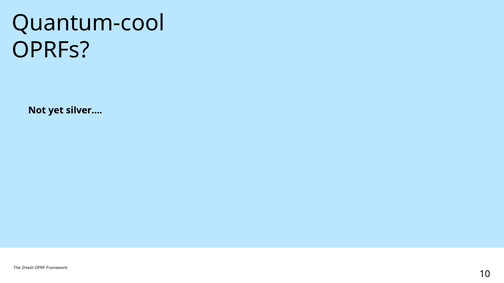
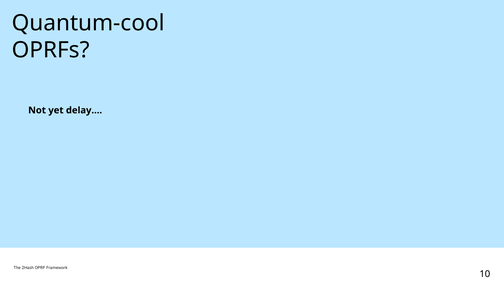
silver: silver -> delay (84, 110)
